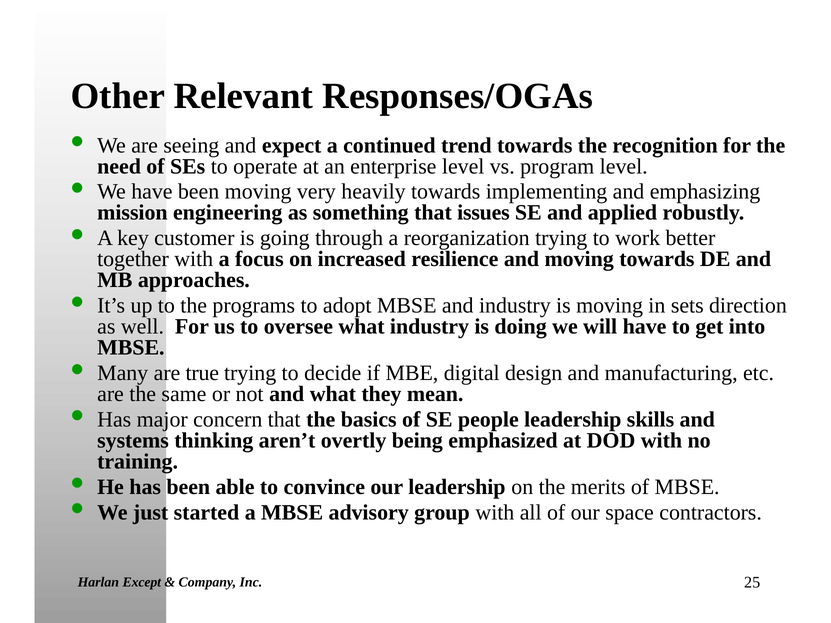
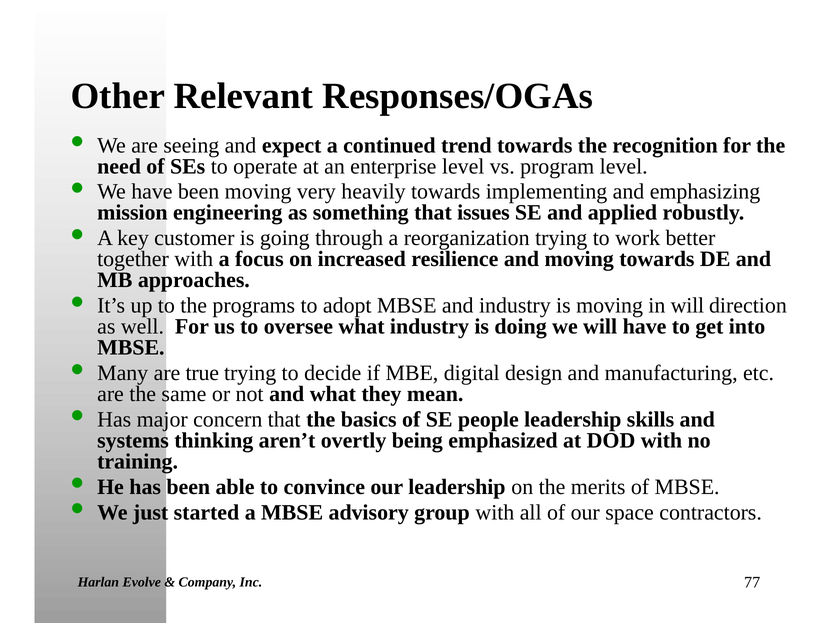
in sets: sets -> will (687, 306)
Except: Except -> Evolve (142, 583)
25: 25 -> 77 (752, 583)
